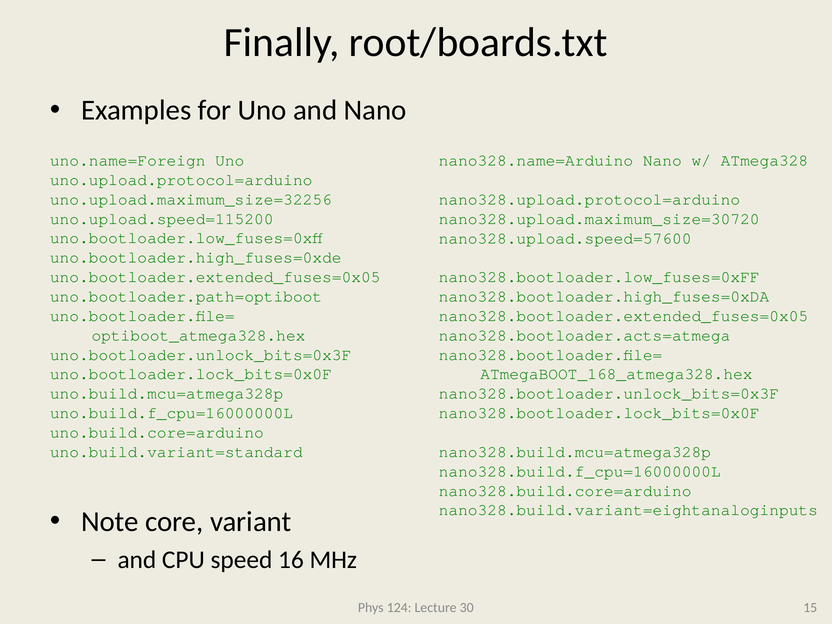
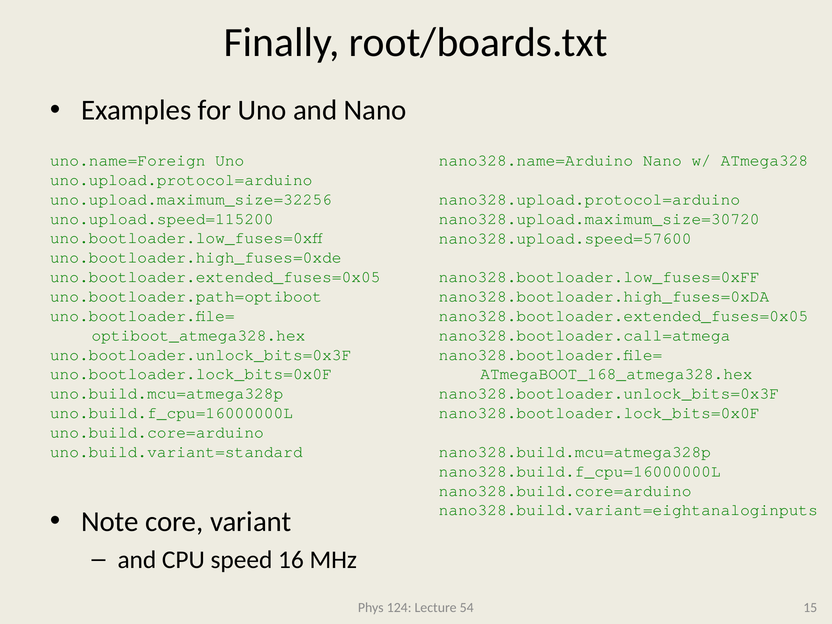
nano328.bootloader.acts=atmega: nano328.bootloader.acts=atmega -> nano328.bootloader.call=atmega (585, 335)
30: 30 -> 54 (467, 608)
